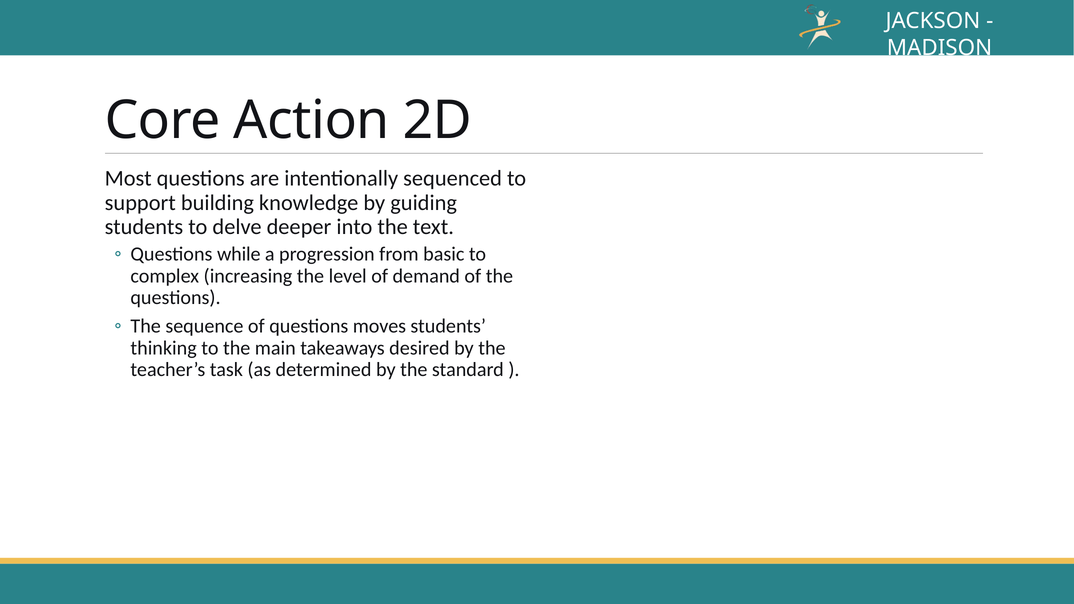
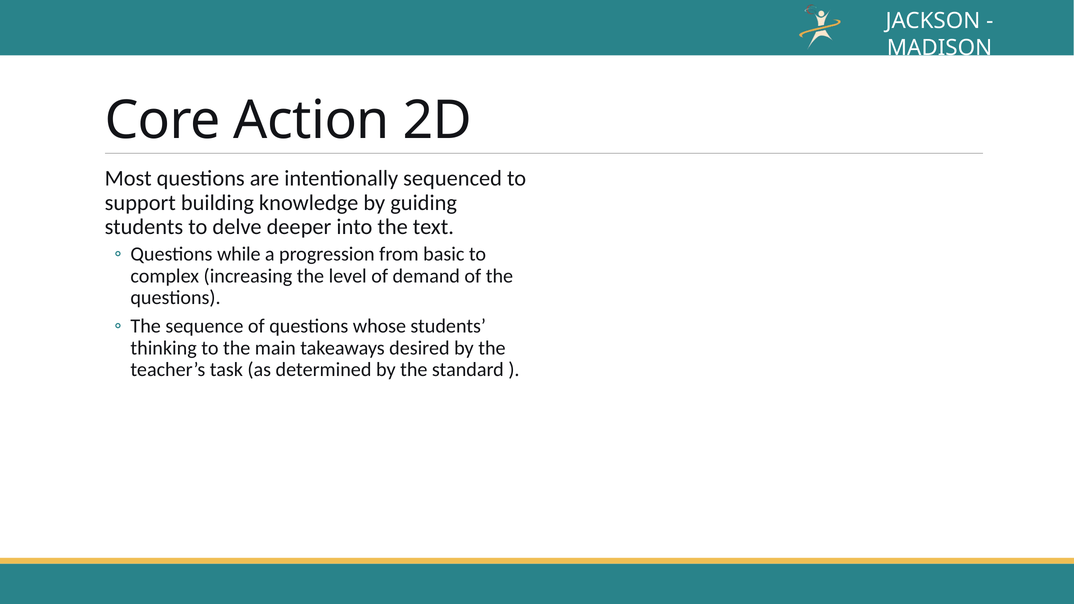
moves: moves -> whose (379, 326)
